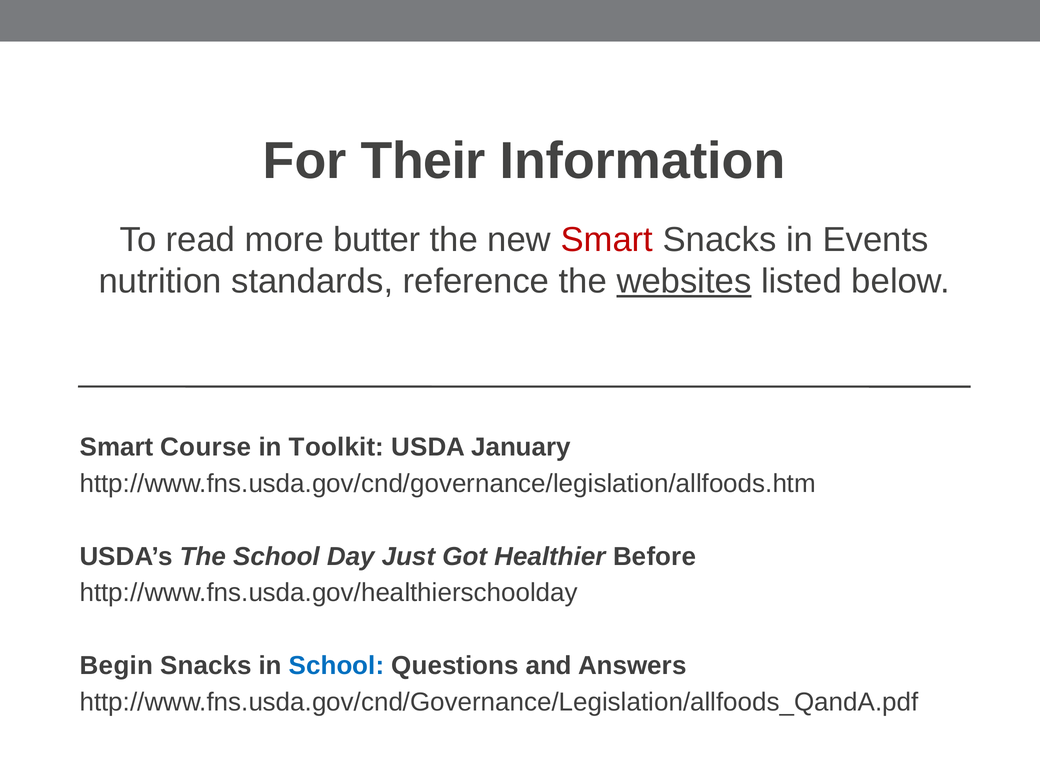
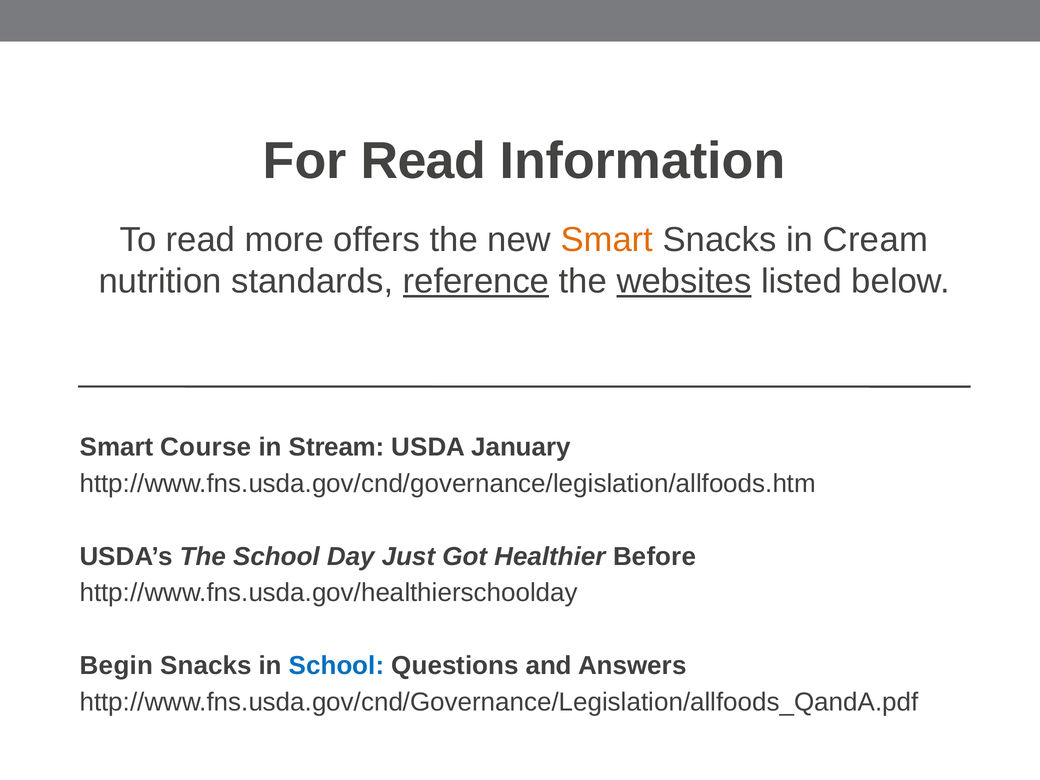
For Their: Their -> Read (423, 161)
butter: butter -> offers (377, 240)
Smart colour: red -> orange (607, 240)
Events: Events -> Cream (875, 240)
reference underline: none -> present (476, 281)
Toolkit: Toolkit -> Stream (337, 447)
